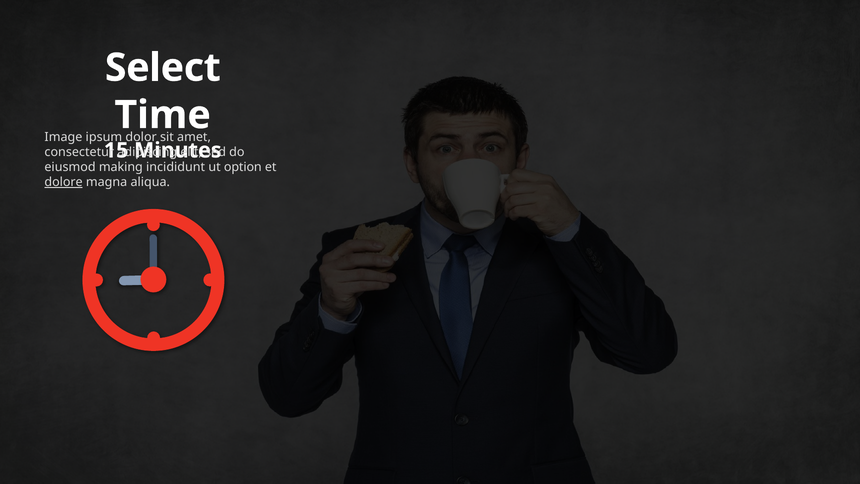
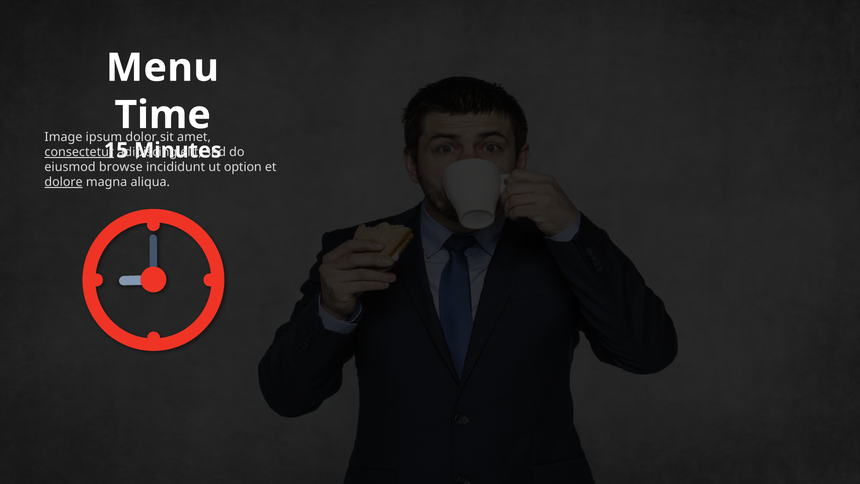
Select: Select -> Menu (162, 68)
consectetur underline: none -> present (79, 152)
making: making -> browse (121, 167)
